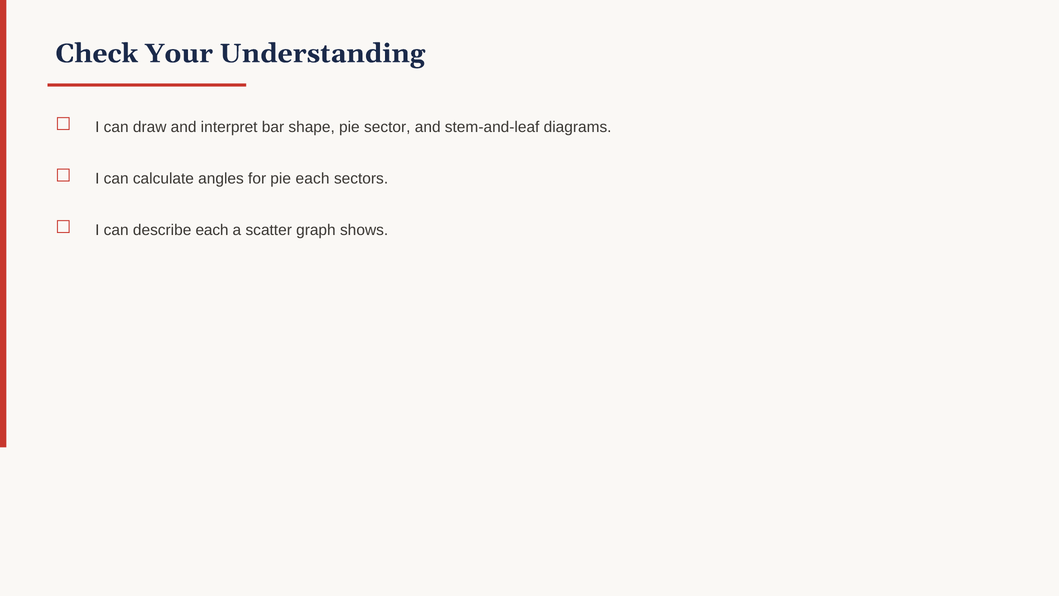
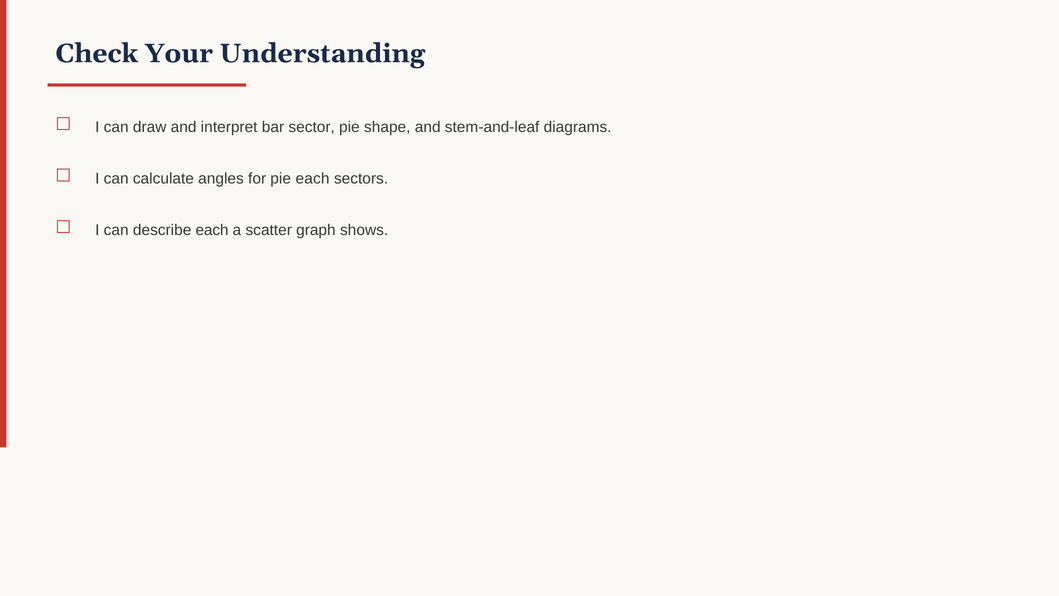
shape: shape -> sector (312, 127)
sector: sector -> shape (387, 127)
